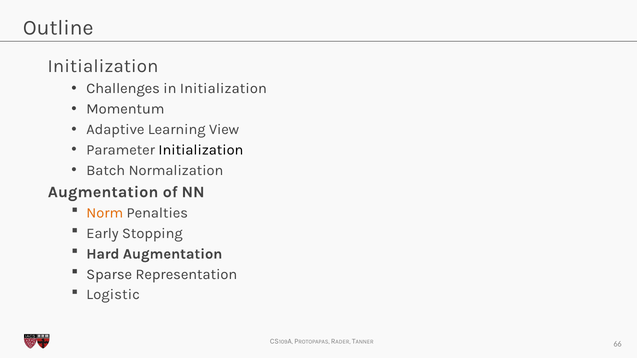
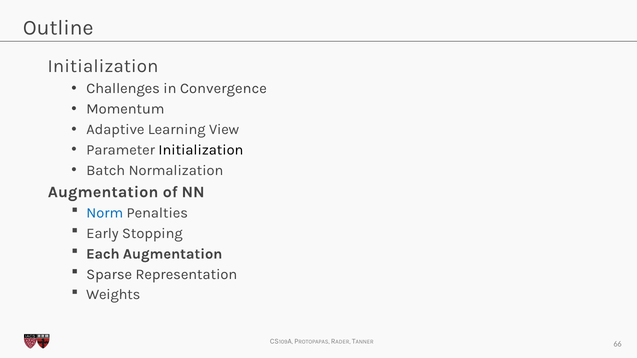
in Initialization: Initialization -> Convergence (223, 89)
Norm colour: orange -> blue (105, 213)
Hard: Hard -> Each (103, 254)
Logistic: Logistic -> Weights (113, 295)
